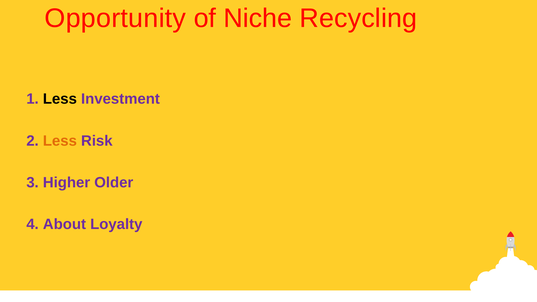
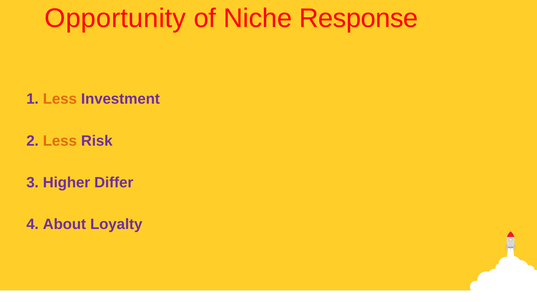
Recycling: Recycling -> Response (359, 18)
Less colour: black -> orange (60, 99)
Older: Older -> Differ (114, 183)
